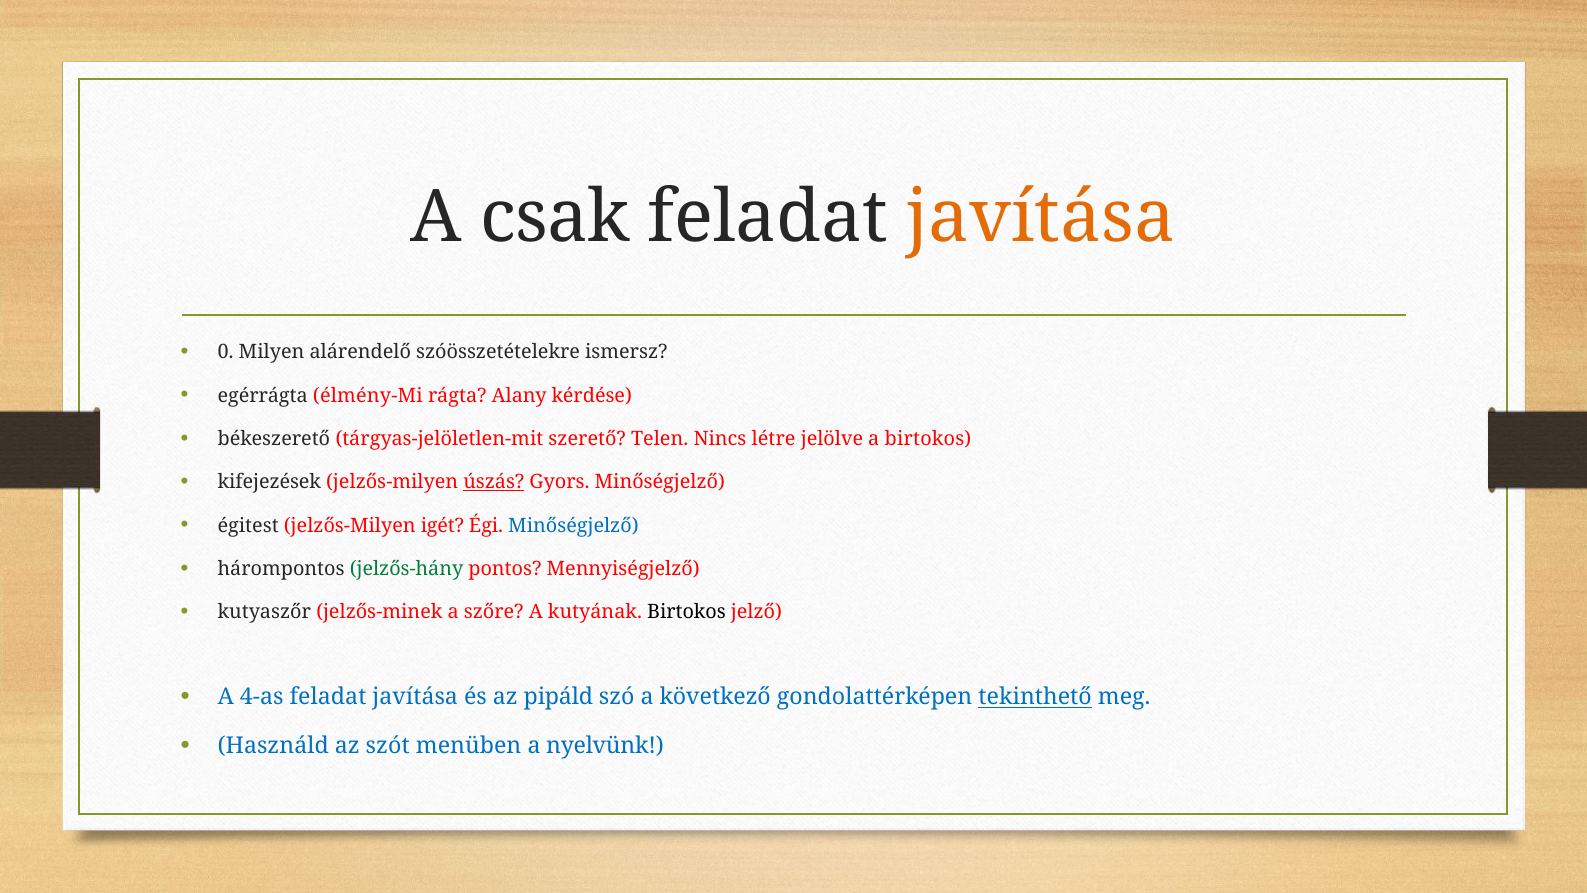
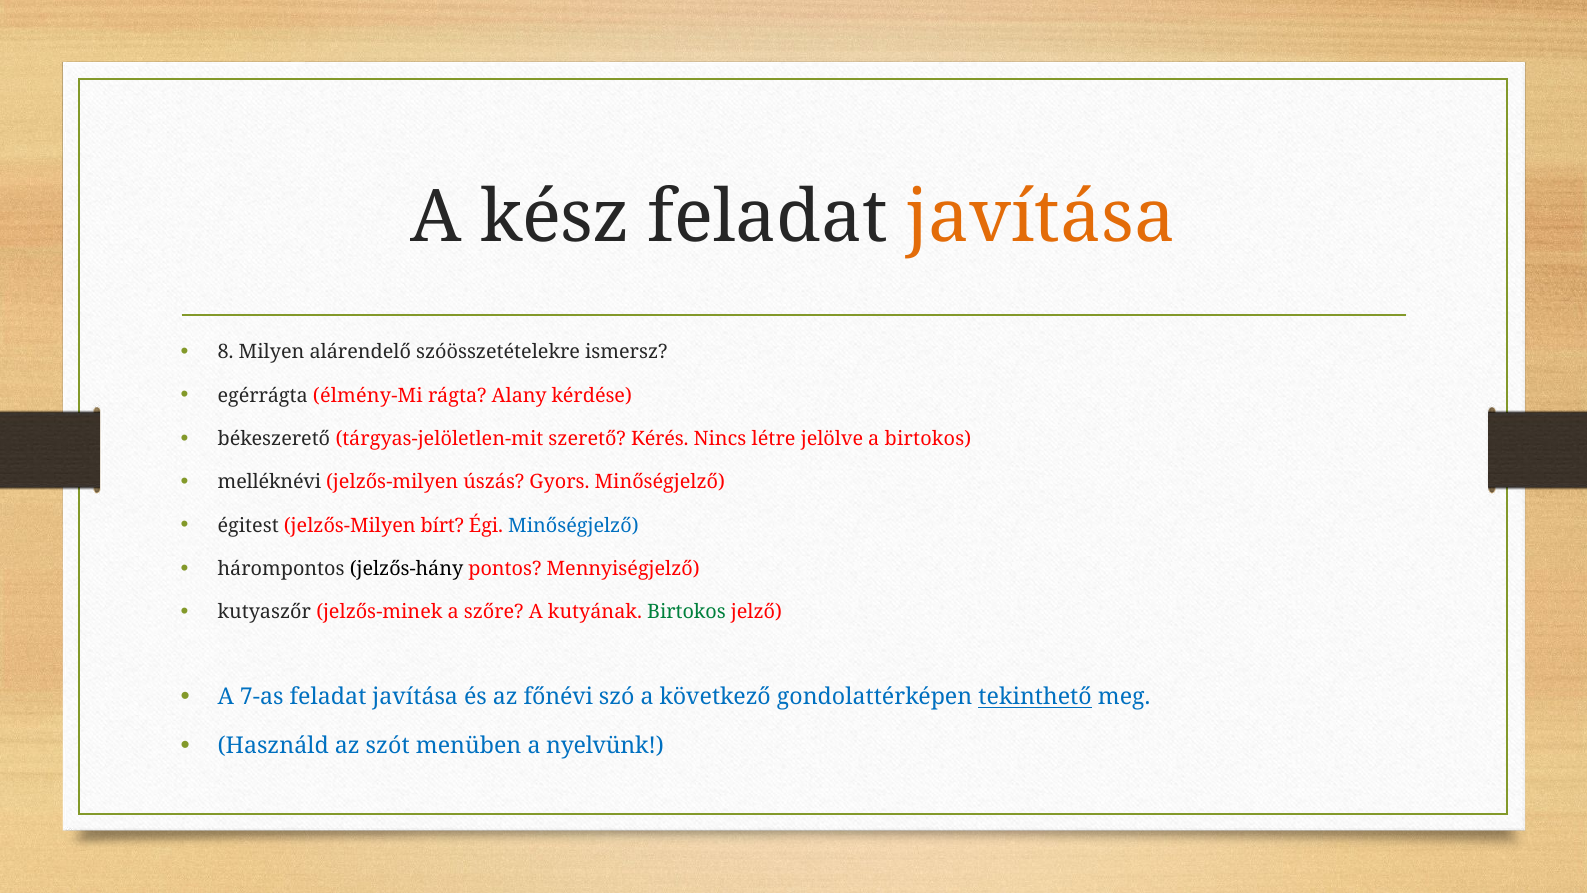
csak: csak -> kész (555, 218)
0: 0 -> 8 (226, 352)
Telen: Telen -> Kérés (660, 439)
kifejezések: kifejezések -> melléknévi (269, 482)
úszás underline: present -> none (494, 482)
igét: igét -> bírt (442, 525)
jelzős-hány colour: green -> black (407, 569)
Birtokos colour: black -> green (686, 612)
4-as: 4-as -> 7-as (262, 697)
pipáld: pipáld -> főnévi (558, 697)
